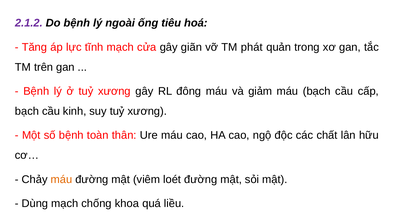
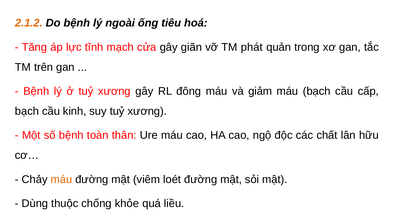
2.1.2 colour: purple -> orange (29, 23)
Dùng mạch: mạch -> thuộc (65, 203)
khoa: khoa -> khỏe (127, 203)
